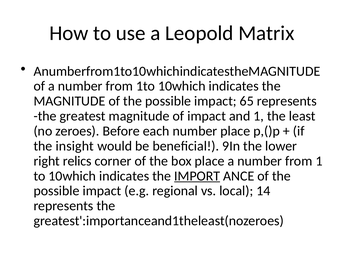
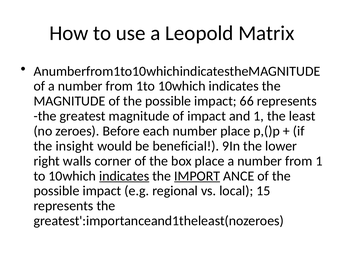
65: 65 -> 66 (247, 101)
relics: relics -> walls (77, 161)
indicates underline: none -> present (124, 176)
14: 14 -> 15 (263, 191)
